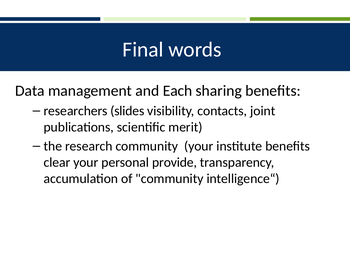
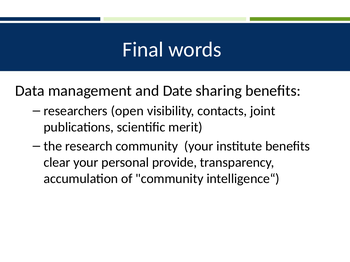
Each: Each -> Date (178, 91)
slides: slides -> open (127, 111)
